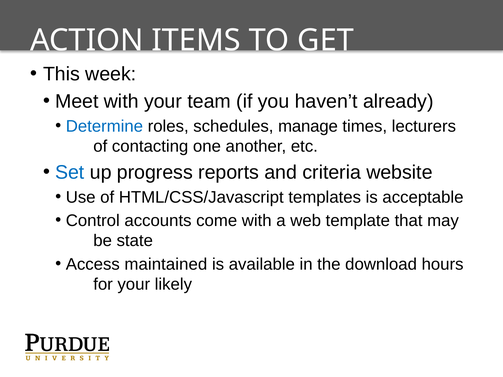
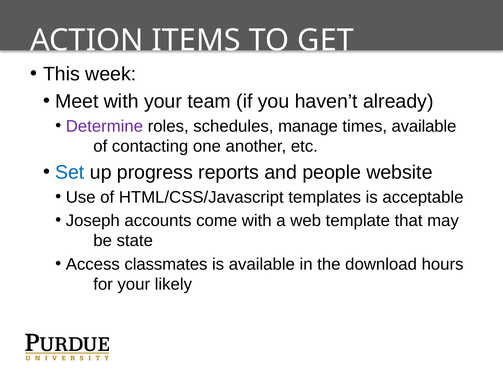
Determine colour: blue -> purple (104, 126)
times lecturers: lecturers -> available (424, 126)
criteria: criteria -> people (332, 172)
Control: Control -> Joseph (93, 221)
maintained: maintained -> classmates (166, 264)
